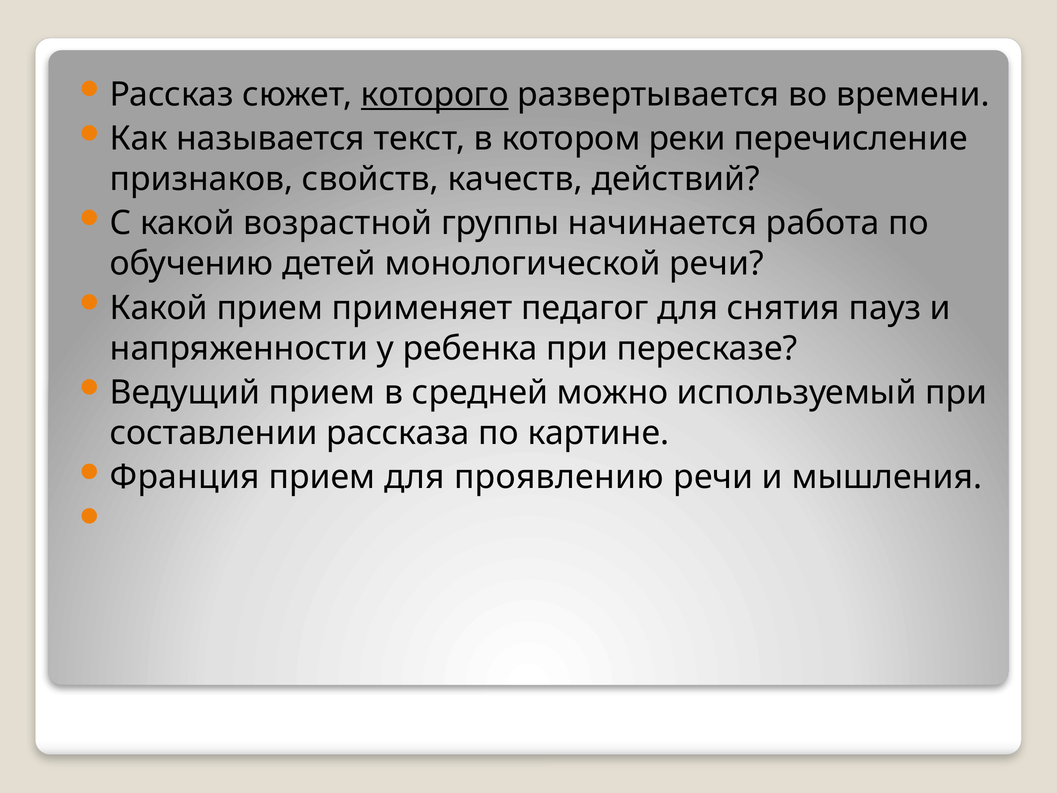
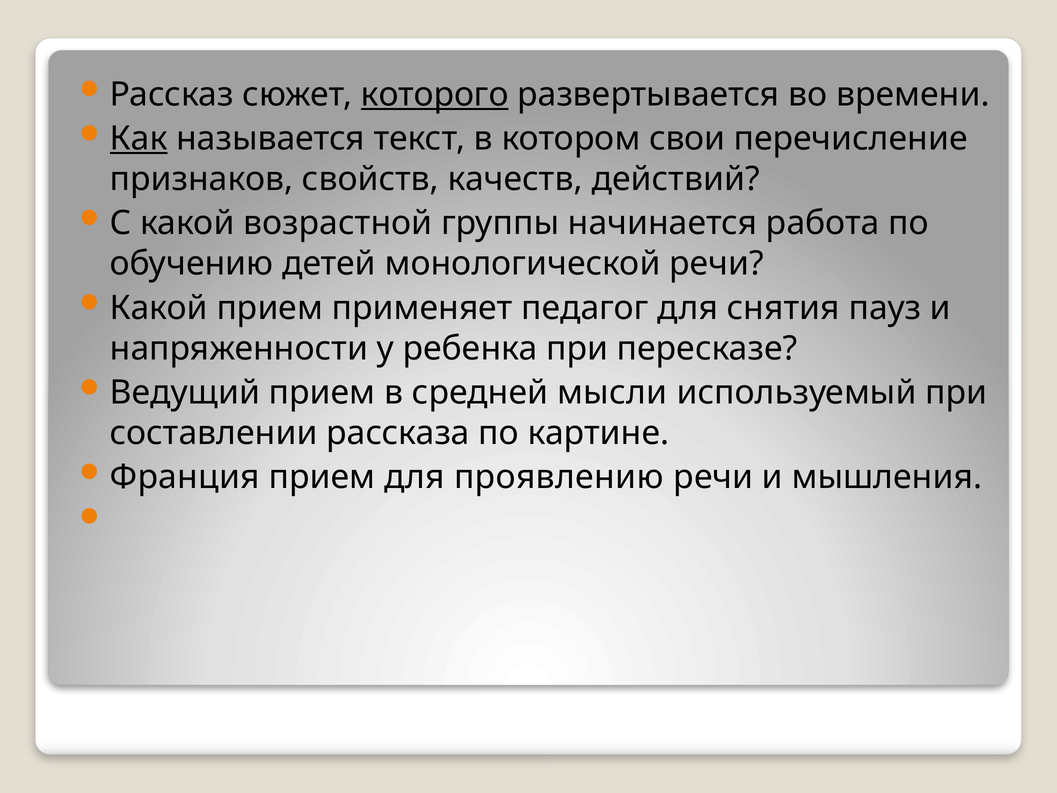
Как underline: none -> present (139, 139)
реки: реки -> свои (687, 139)
можно: можно -> мысли (612, 393)
